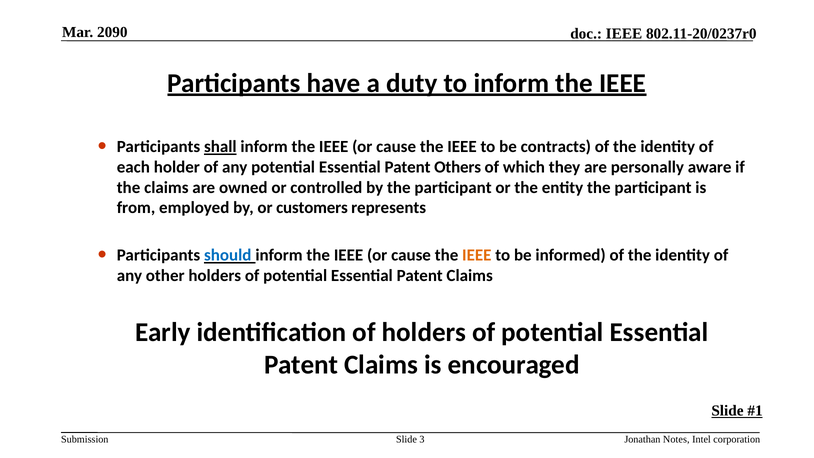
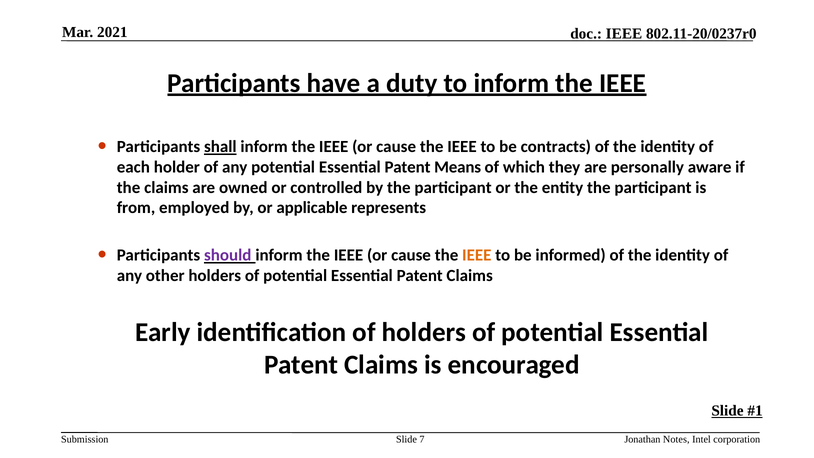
2090: 2090 -> 2021 (112, 32)
Others: Others -> Means (458, 167)
customers: customers -> applicable (312, 208)
should colour: blue -> purple (228, 255)
3: 3 -> 7 (422, 439)
